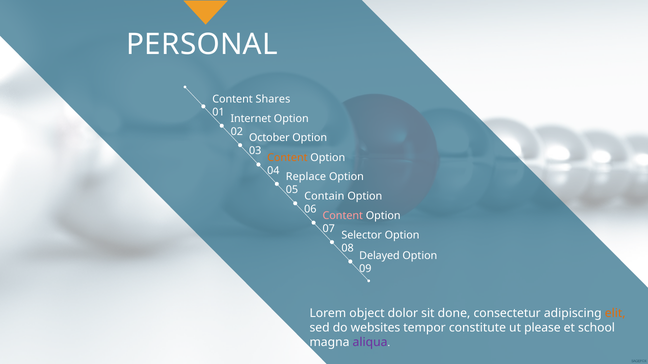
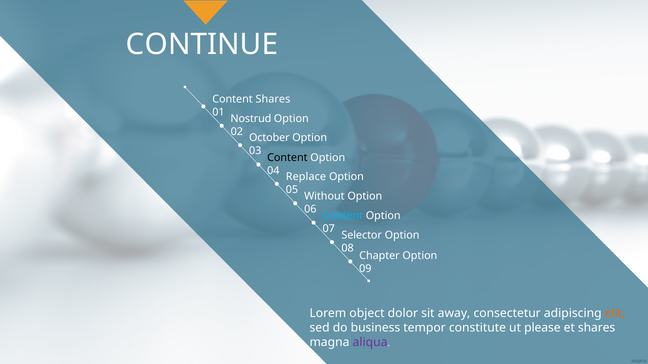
PERSONAL: PERSONAL -> CONTINUE (202, 45)
Internet: Internet -> Nostrud (251, 119)
Content colour: orange -> black (287, 158)
Contain: Contain -> Without (324, 196)
Content colour: pink -> light blue (343, 216)
Delayed: Delayed -> Chapter (379, 256)
done: done -> away (454, 313)
websites: websites -> business (375, 328)
et school: school -> shares (597, 328)
